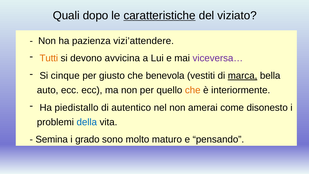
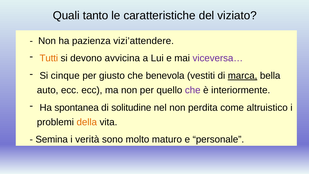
dopo: dopo -> tanto (96, 15)
caratteristiche underline: present -> none (160, 15)
che colour: orange -> purple (193, 90)
piedistallo: piedistallo -> spontanea (77, 107)
autentico: autentico -> solitudine (131, 107)
amerai: amerai -> perdita (203, 107)
disonesto: disonesto -> altruistico (267, 107)
della colour: blue -> orange (87, 122)
grado: grado -> verità (87, 139)
pensando: pensando -> personale (218, 139)
